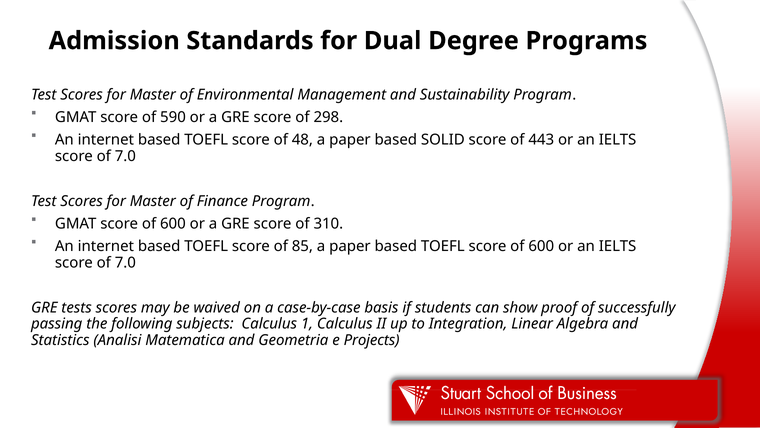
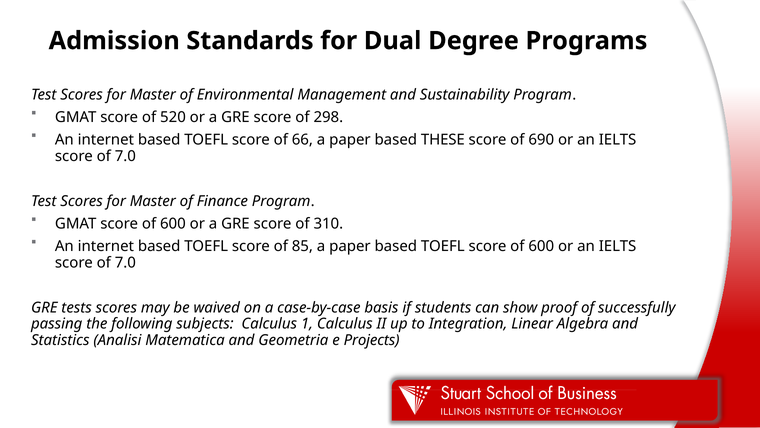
590: 590 -> 520 (173, 117)
48: 48 -> 66 (302, 140)
SOLID: SOLID -> THESE (443, 140)
443: 443 -> 690 (541, 140)
